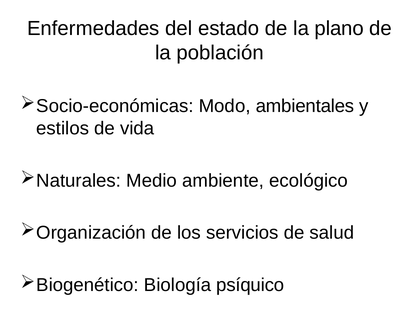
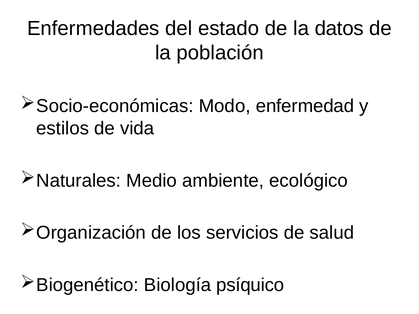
plano: plano -> datos (339, 28)
ambientales: ambientales -> enfermedad (305, 106)
